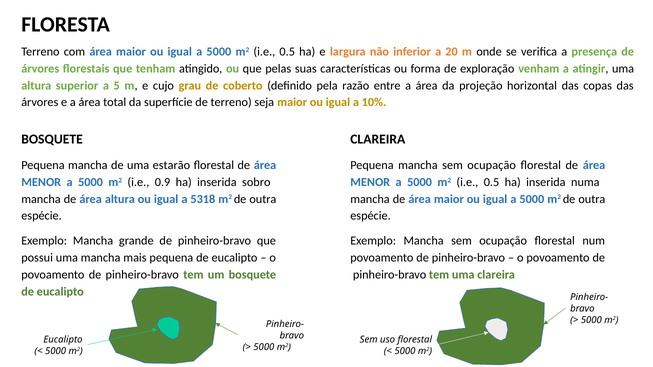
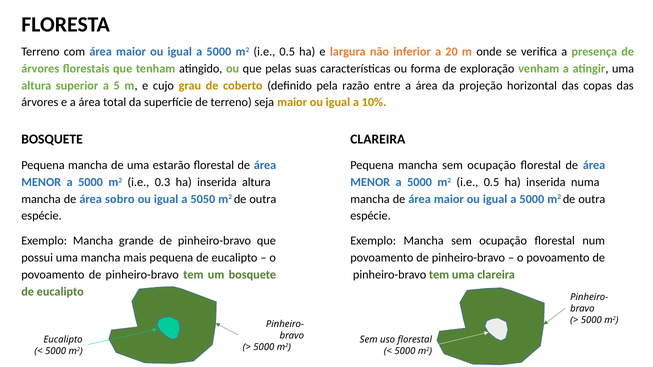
0.9: 0.9 -> 0.3 (162, 182)
inserida sobro: sobro -> altura (256, 182)
área altura: altura -> sobro (120, 199)
5318: 5318 -> 5050 (203, 199)
